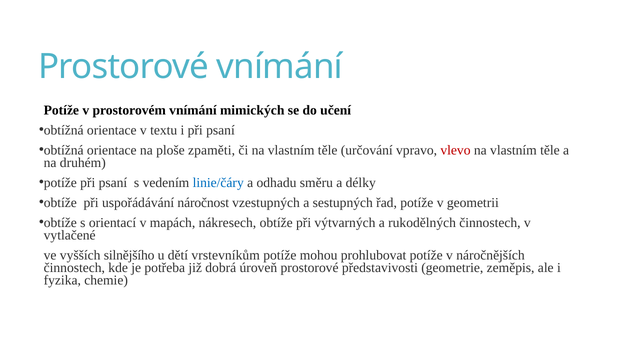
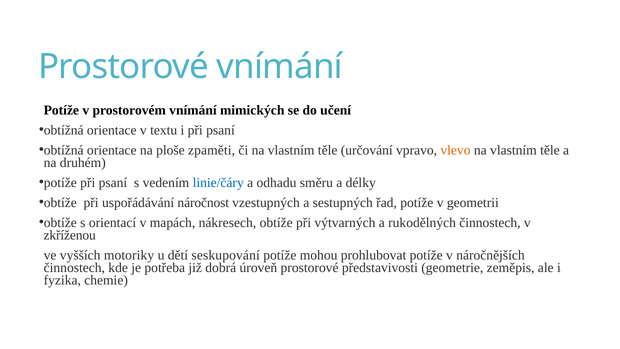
vlevo colour: red -> orange (455, 150)
vytlačené: vytlačené -> zkříženou (70, 235)
silnějšího: silnějšího -> motoriky (129, 255)
vrstevníkům: vrstevníkům -> seskupování (226, 255)
